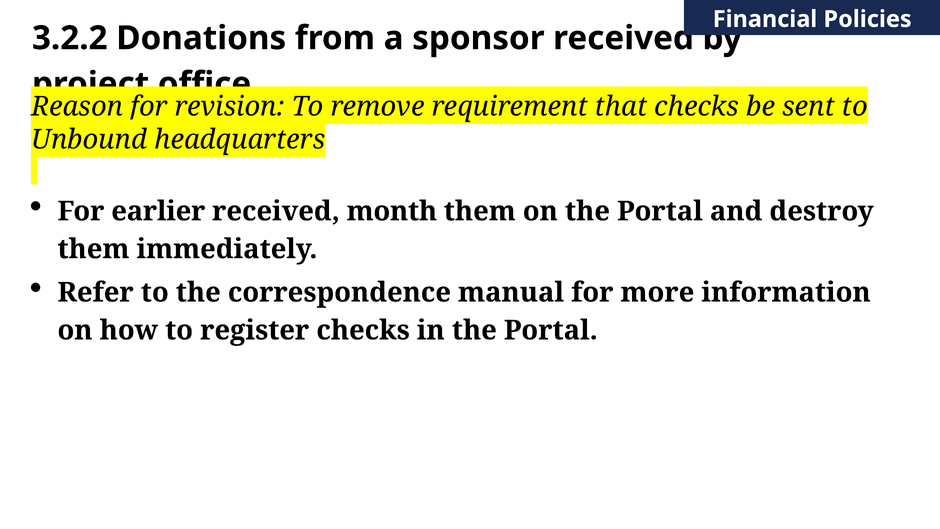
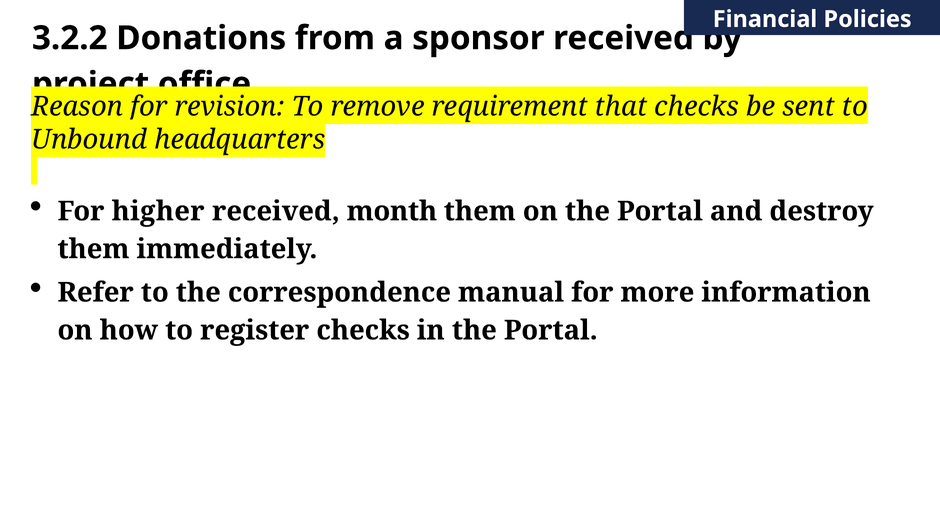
earlier: earlier -> higher (158, 211)
